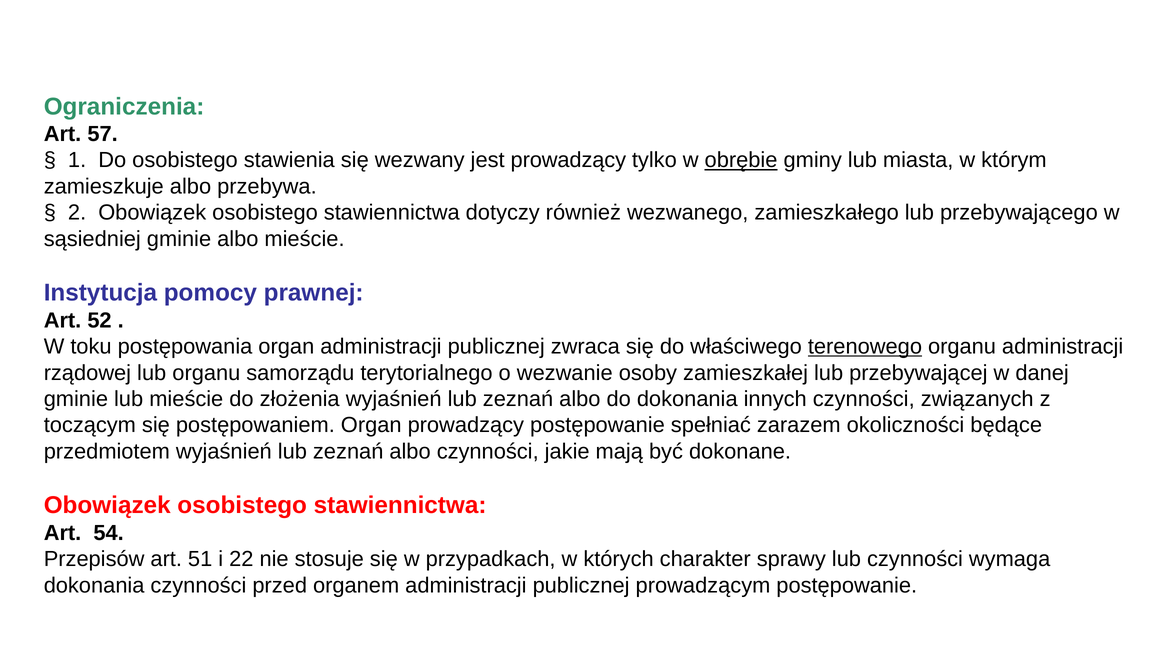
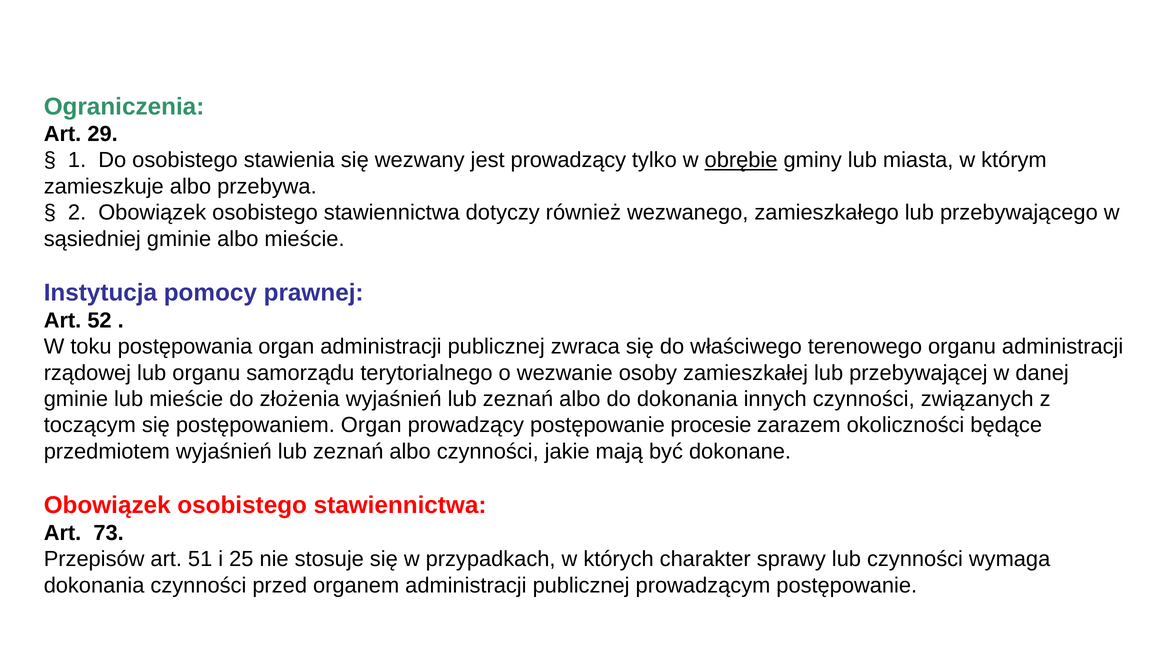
57: 57 -> 29 (103, 134)
terenowego underline: present -> none (865, 347)
spełniać: spełniać -> procesie (711, 425)
54: 54 -> 73 (109, 533)
22: 22 -> 25 (241, 559)
